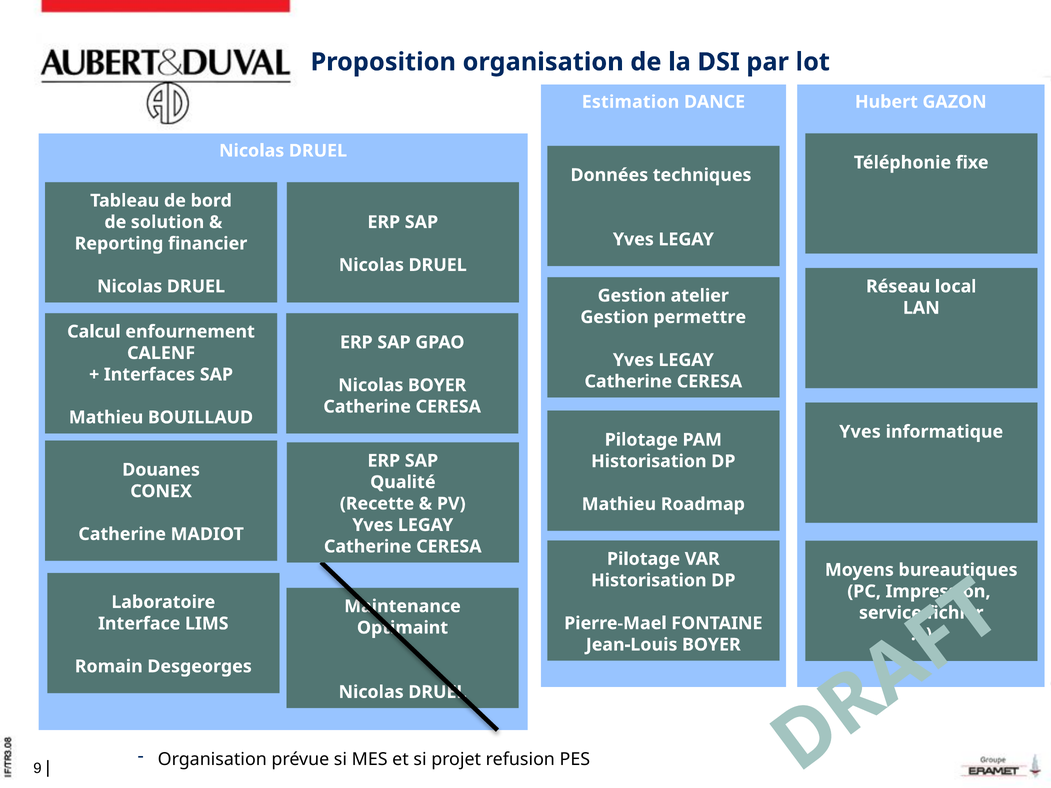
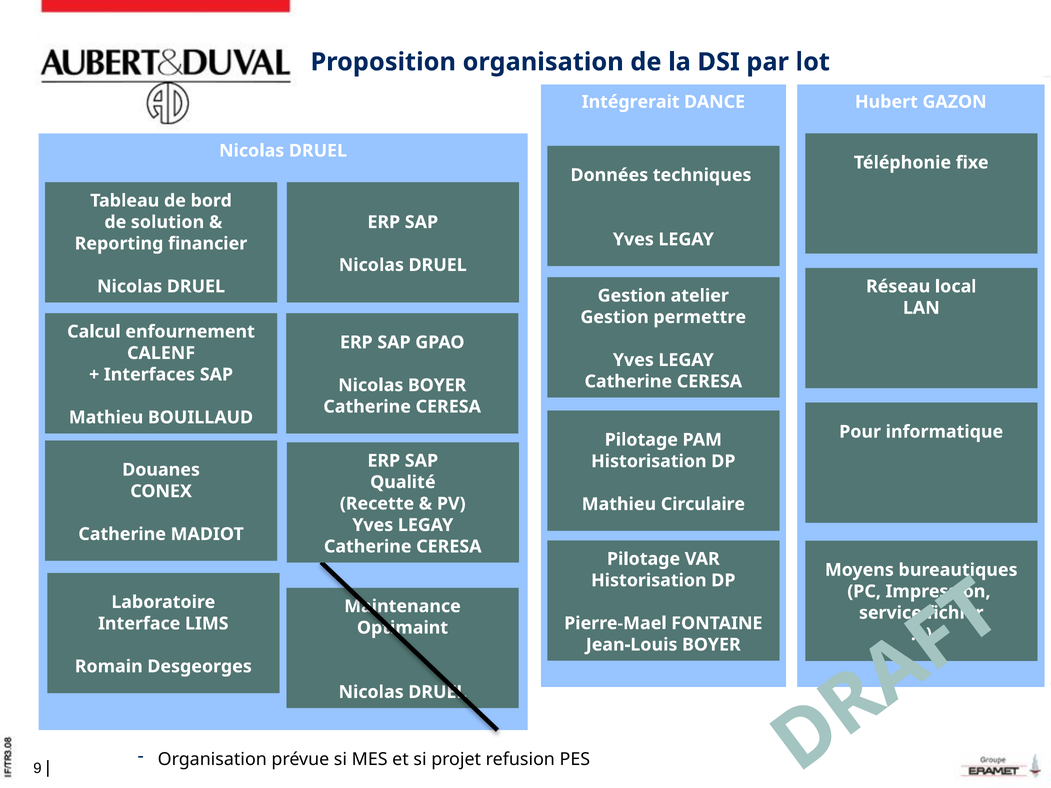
Estimation: Estimation -> Intégrerait (631, 102)
Yves: Yves -> Pour (860, 432)
Roadmap: Roadmap -> Circulaire (703, 504)
